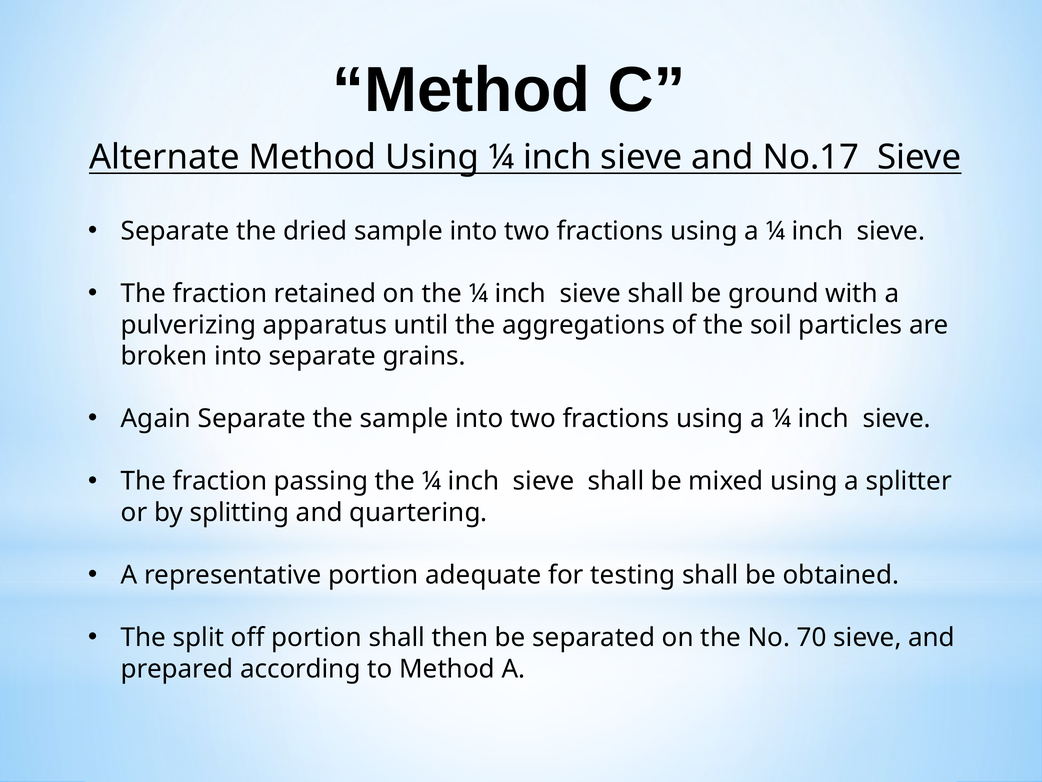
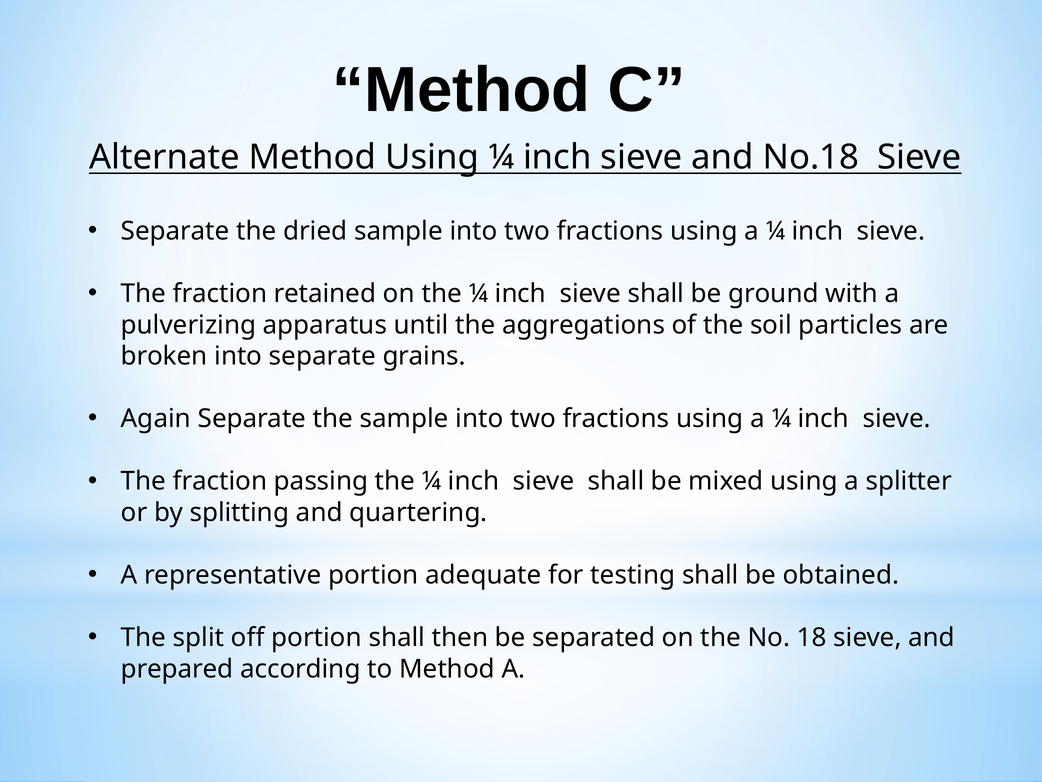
No.17: No.17 -> No.18 (811, 157)
70: 70 -> 18 (812, 637)
